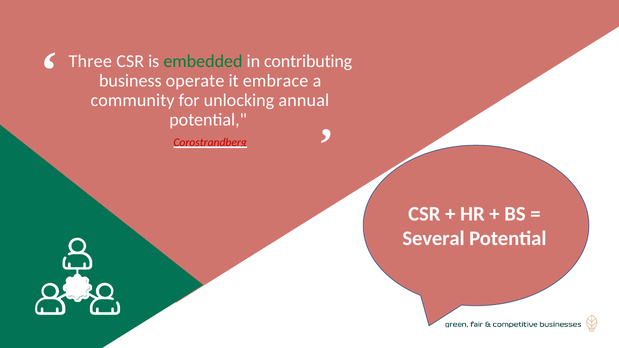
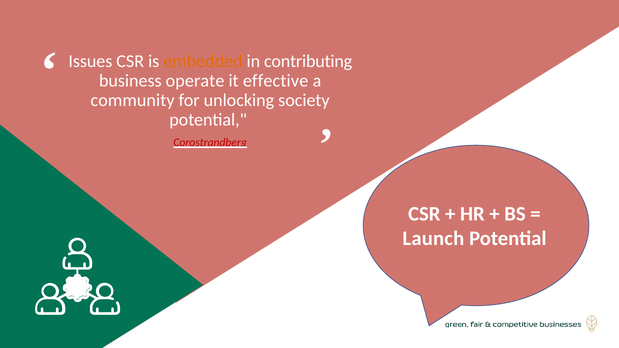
Three: Three -> Issues (90, 61)
embedded colour: green -> orange (203, 61)
embrace: embrace -> effective (276, 81)
annual: annual -> society (304, 100)
Several: Several -> Launch (433, 239)
